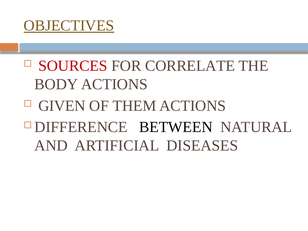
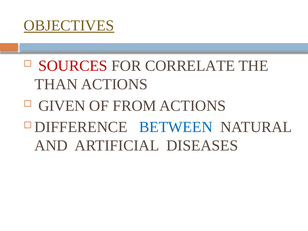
BODY: BODY -> THAN (56, 84)
THEM: THEM -> FROM (135, 106)
BETWEEN colour: black -> blue (176, 127)
